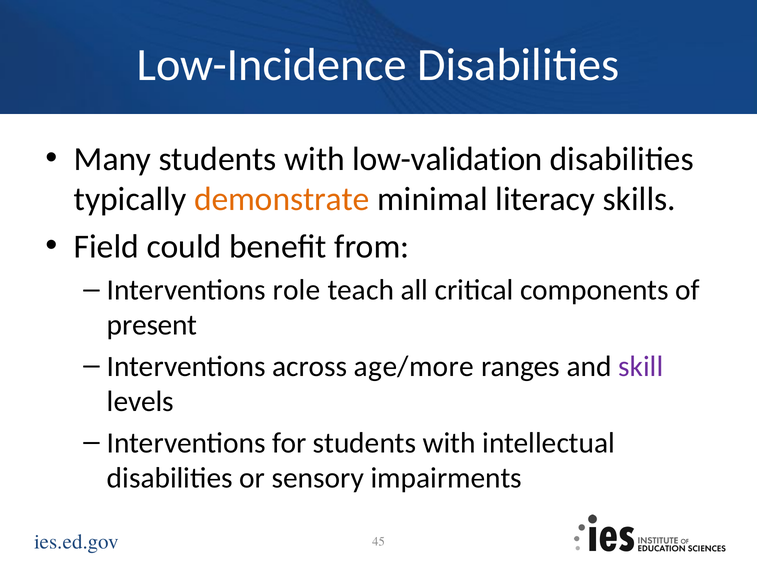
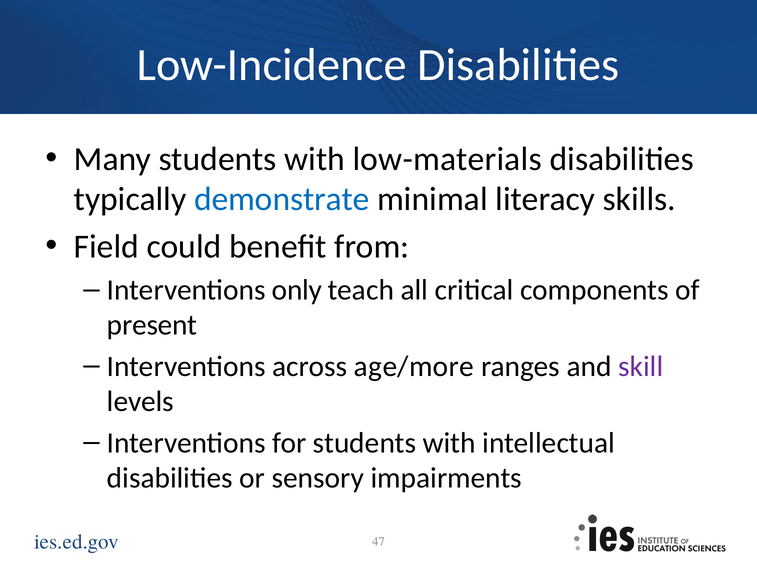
low-validation: low-validation -> low-materials (447, 159)
demonstrate colour: orange -> blue (282, 199)
role: role -> only (297, 290)
45: 45 -> 47 (379, 541)
